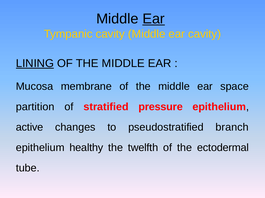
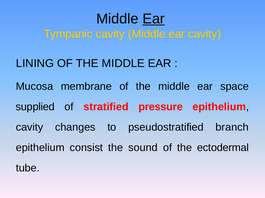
LINING underline: present -> none (35, 64)
partition: partition -> supplied (35, 107)
active: active -> cavity (30, 128)
healthy: healthy -> consist (86, 148)
twelfth: twelfth -> sound (143, 148)
